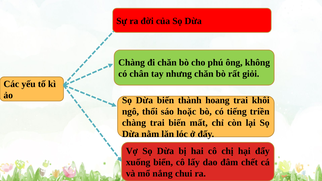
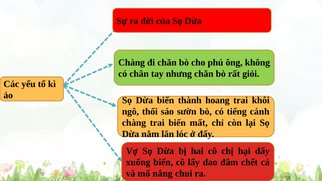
hoặc: hoặc -> sườn (187, 112)
triền: triền -> cánh (260, 112)
